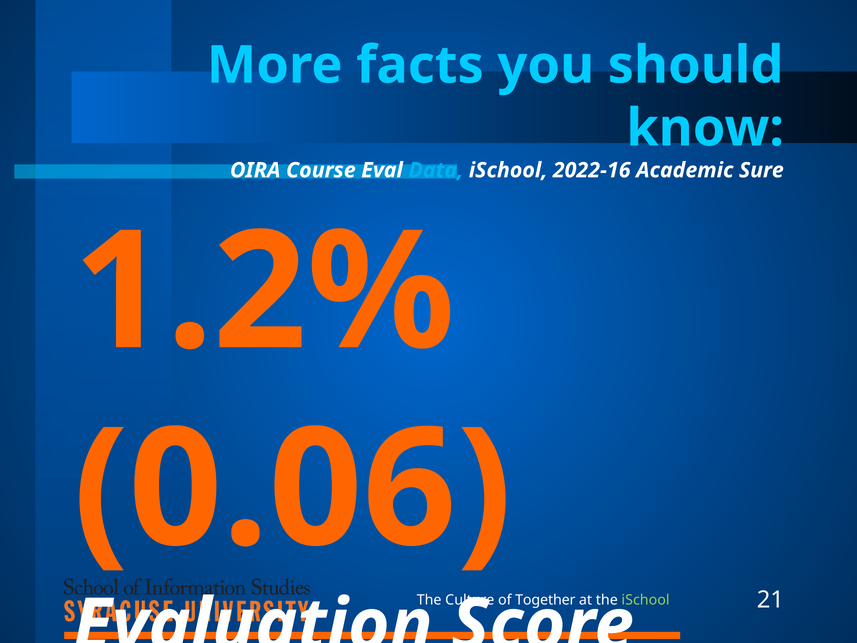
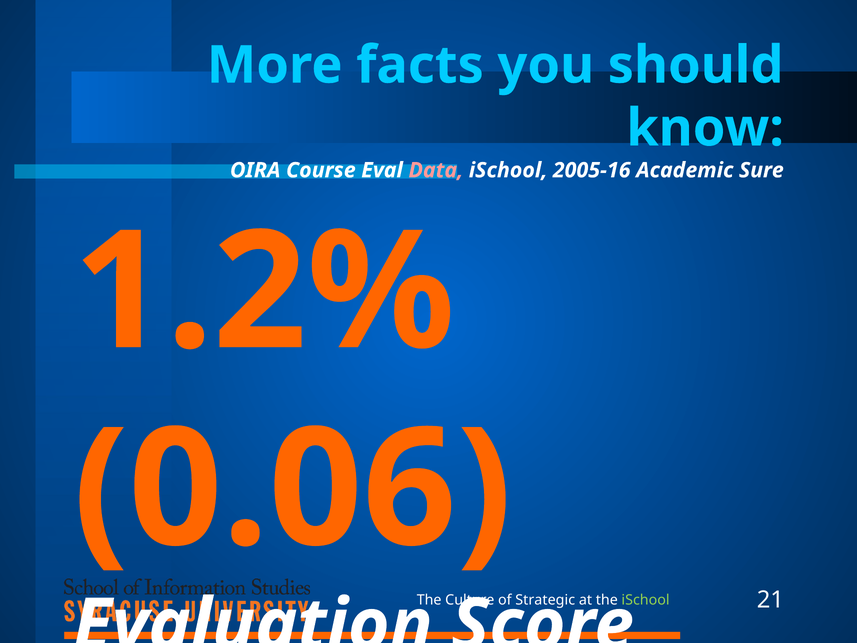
Data colour: light blue -> pink (436, 170)
2022-16: 2022-16 -> 2005-16 (592, 170)
Together: Together -> Strategic (545, 600)
